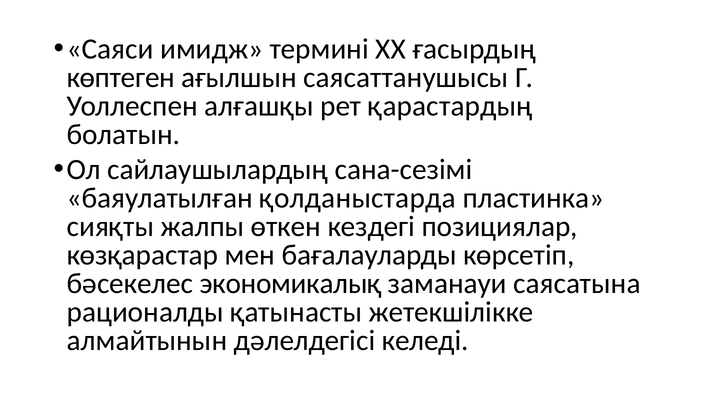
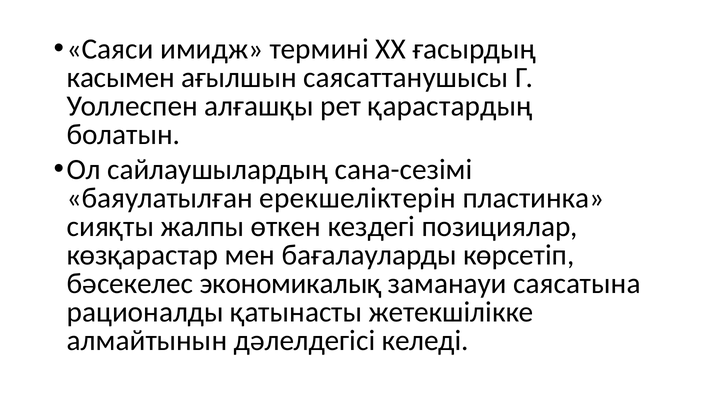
көптеген: көптеген -> касымен (121, 78)
қолданыстарда: қолданыстарда -> ерекшеліктерін (358, 198)
